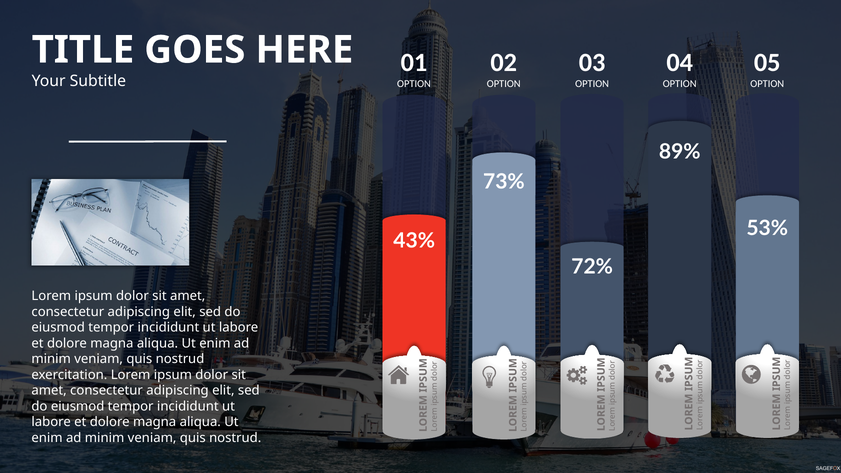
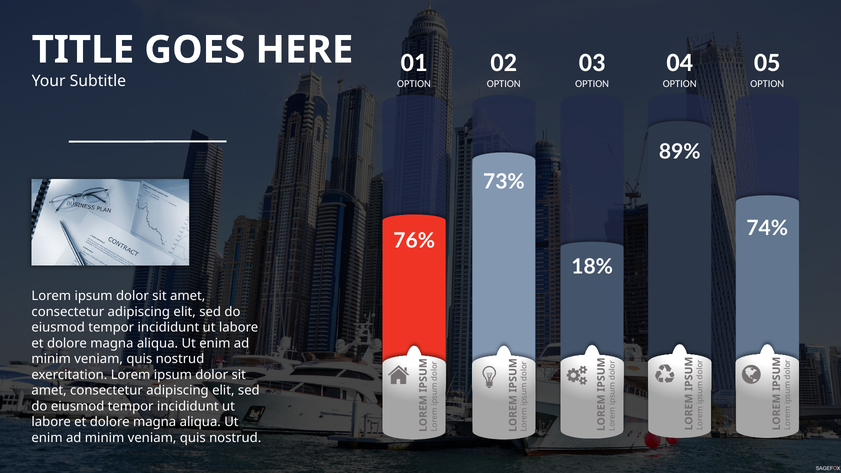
53%: 53% -> 74% (767, 228)
43%: 43% -> 76% (414, 241)
72%: 72% -> 18% (592, 267)
